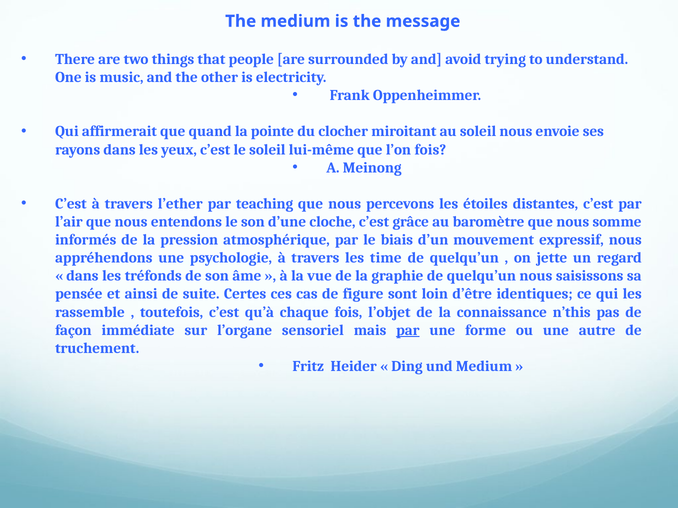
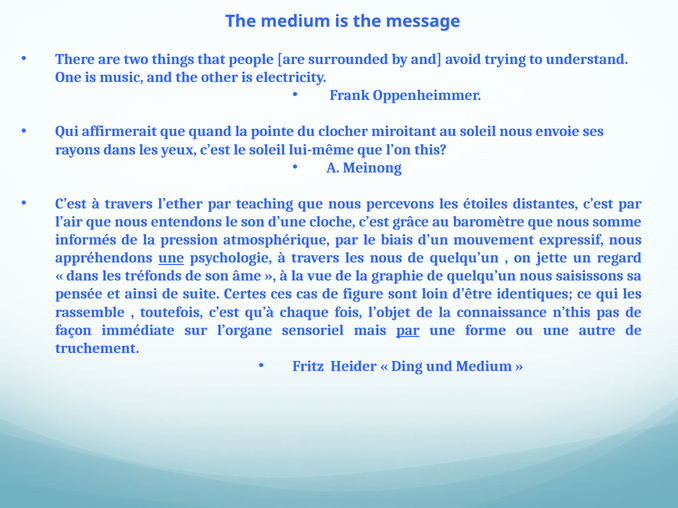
l’on fois: fois -> this (431, 150)
une underline: none -> present (171, 258)
les time: time -> nous (386, 258)
